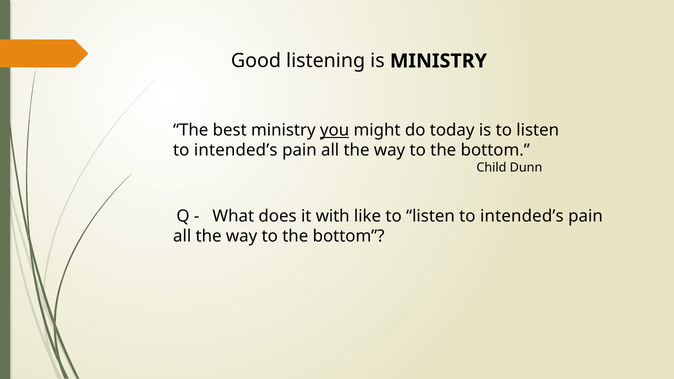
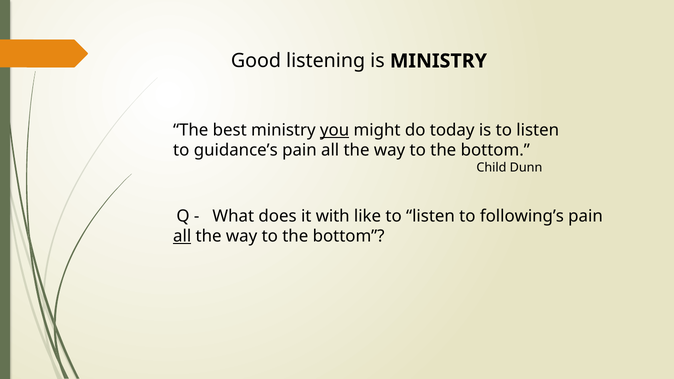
intended’s: intended’s -> guidance’s (236, 150)
intended’s: intended’s -> following’s (522, 216)
all underline: none -> present (182, 236)
